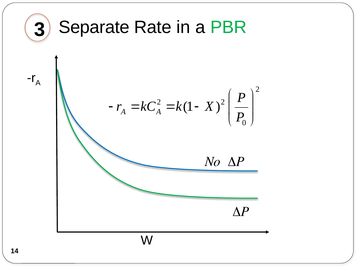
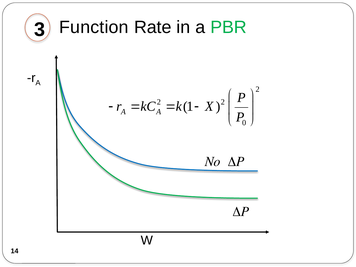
Separate: Separate -> Function (94, 27)
